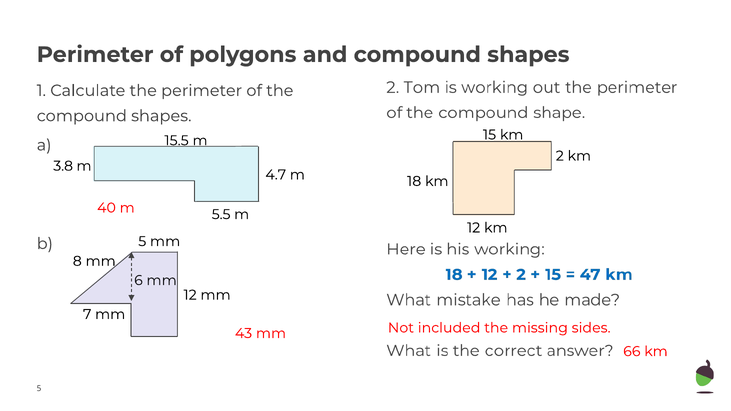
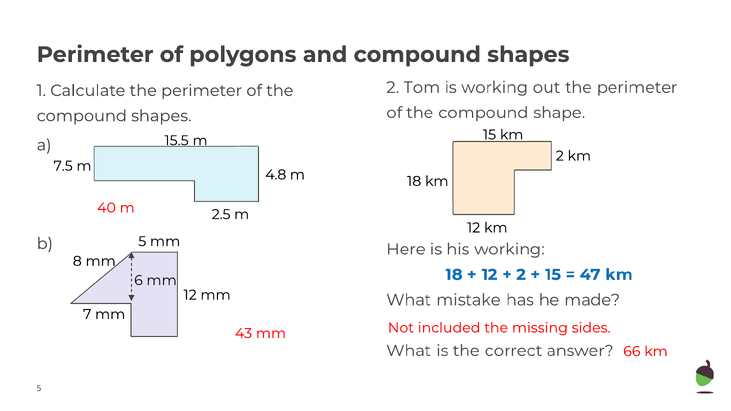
3.8: 3.8 -> 7.5 (63, 166)
4.7: 4.7 -> 4.8 (276, 175)
5.5: 5.5 -> 2.5 (221, 214)
